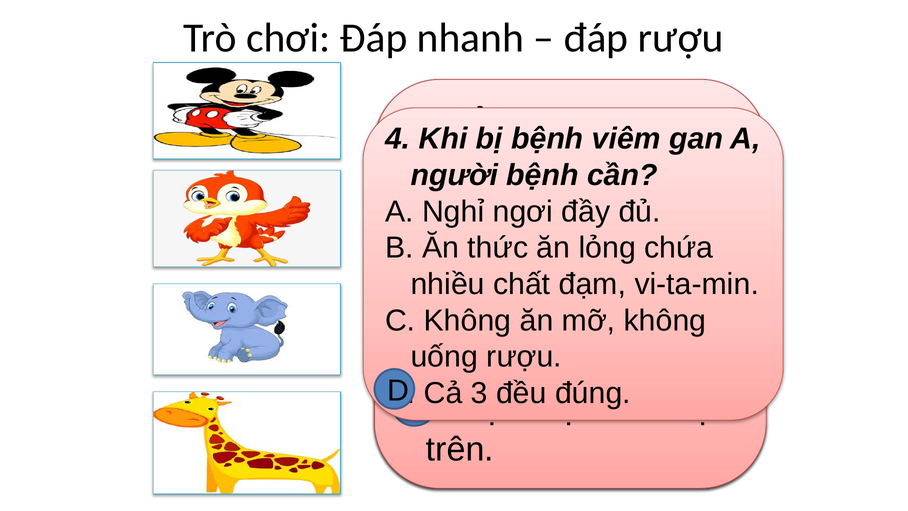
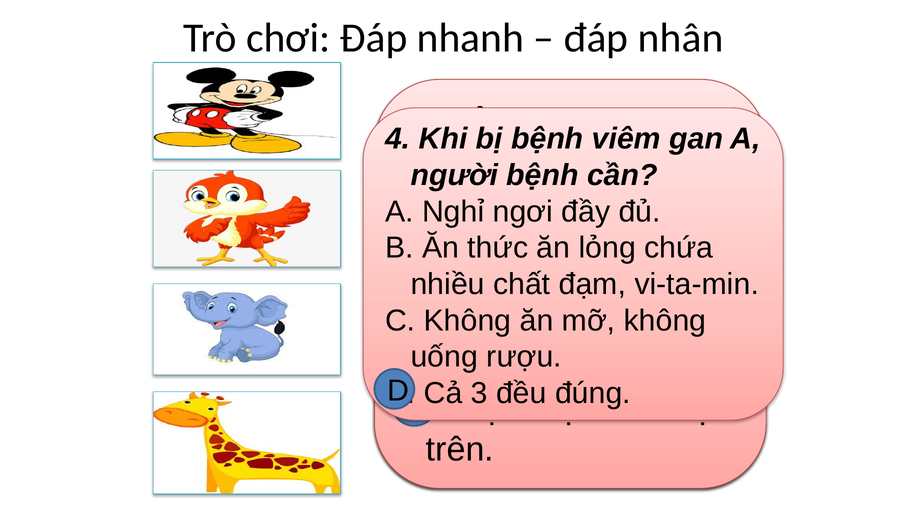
đáp rượu: rượu -> nhân (681, 38)
